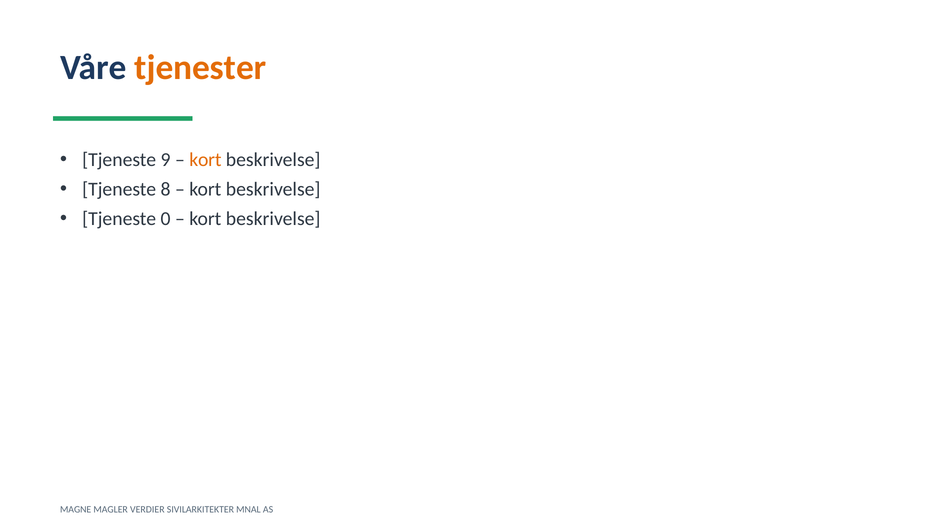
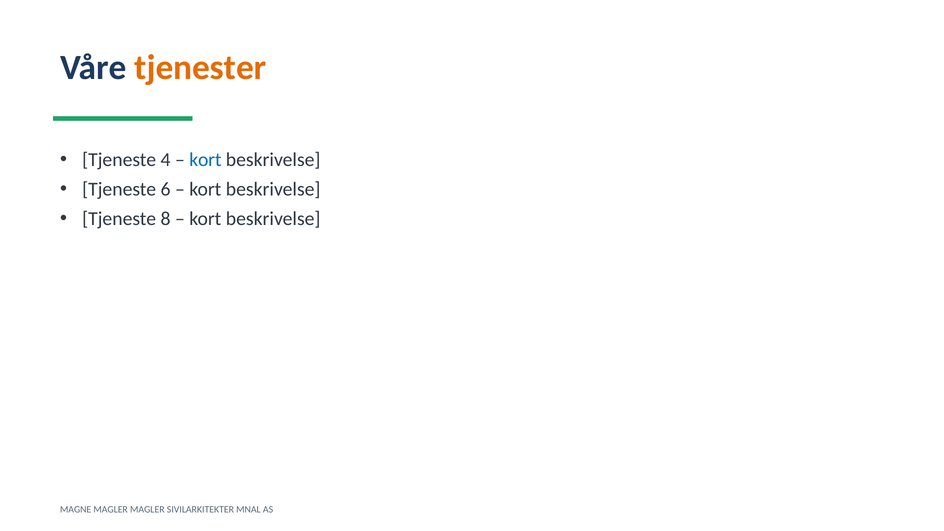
9: 9 -> 4 (166, 160)
kort colour: orange -> blue (205, 160)
8: 8 -> 6 (166, 189)
0: 0 -> 8 (166, 219)
MAGLER VERDIER: VERDIER -> MAGLER (147, 509)
